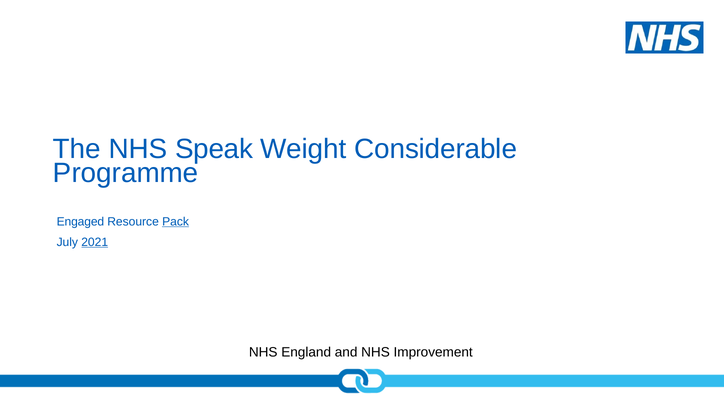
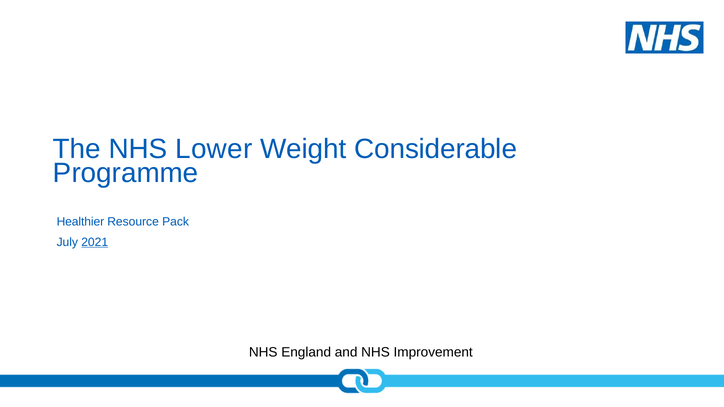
Speak: Speak -> Lower (214, 149)
Engaged: Engaged -> Healthier (80, 222)
Pack underline: present -> none (176, 222)
